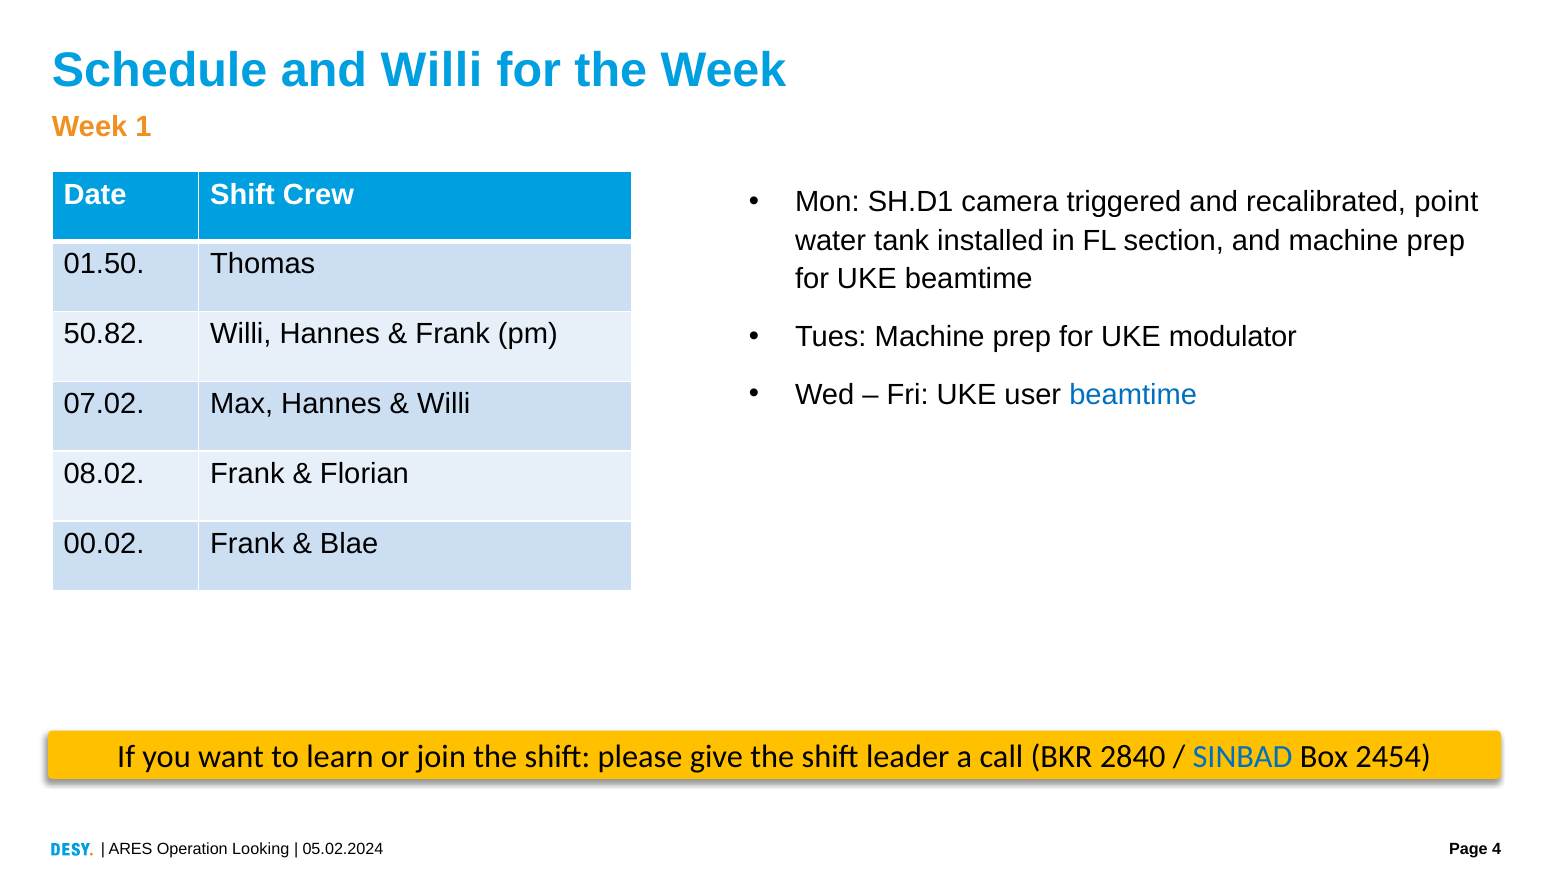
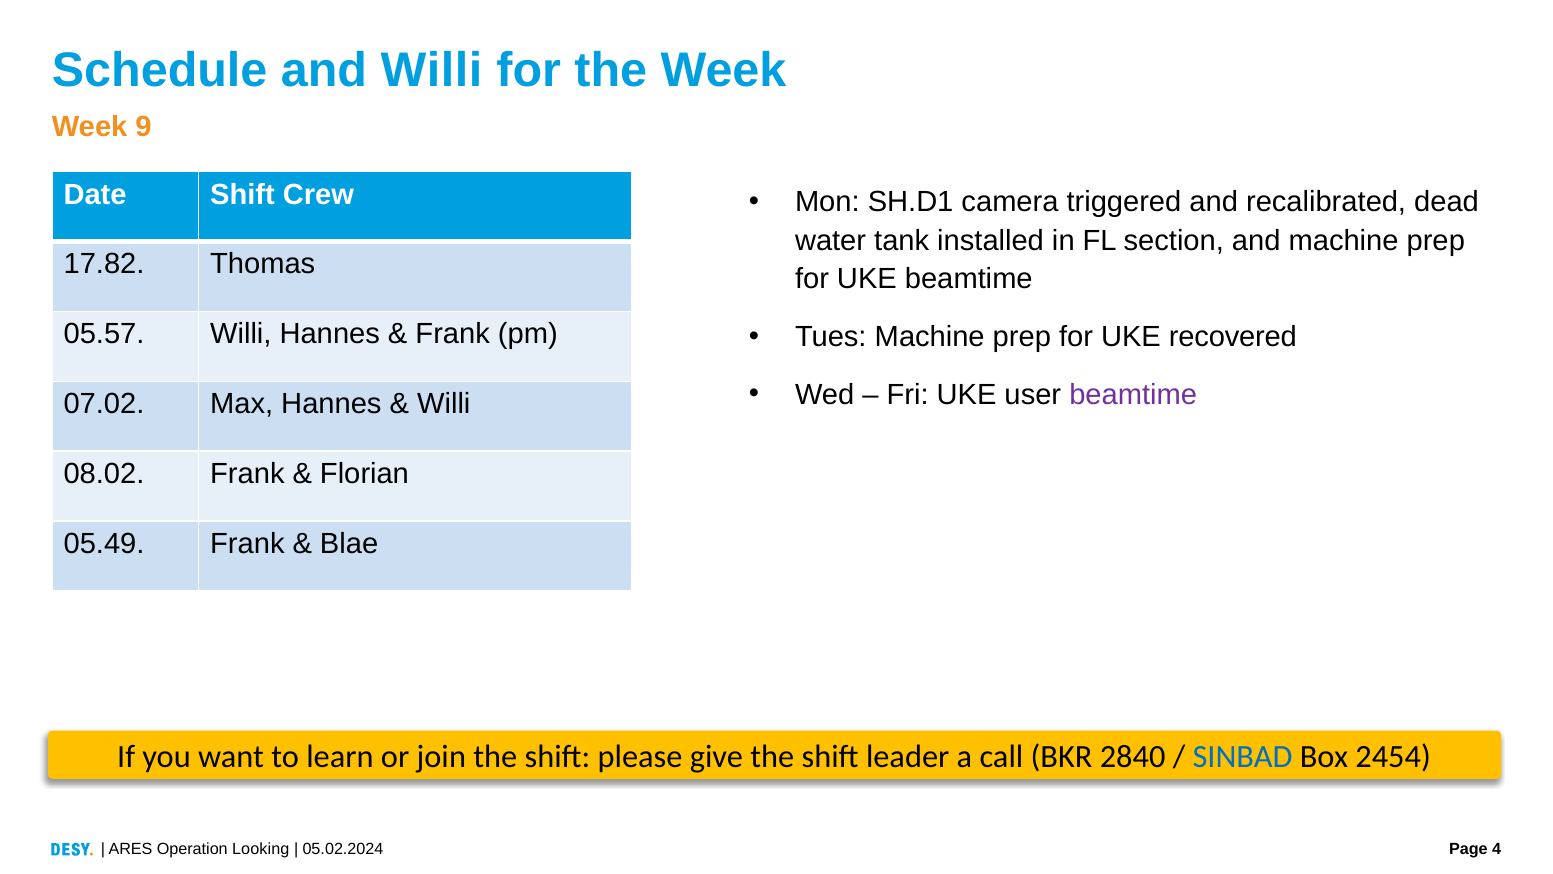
1: 1 -> 9 (143, 127)
point: point -> dead (1447, 202)
01.50: 01.50 -> 17.82 (104, 264)
50.82: 50.82 -> 05.57 (104, 334)
modulator: modulator -> recovered (1233, 337)
beamtime colour: blue -> purple (1133, 395)
00.02: 00.02 -> 05.49 (104, 543)
